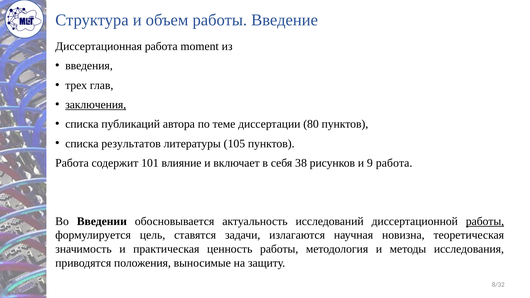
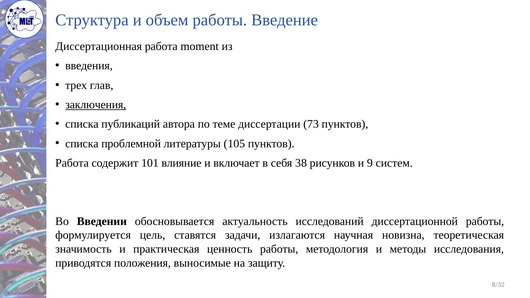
80: 80 -> 73 (311, 124)
результатов: результатов -> проблемной (131, 144)
9 работа: работа -> систем (394, 163)
работы underline: present -> none (485, 221)
